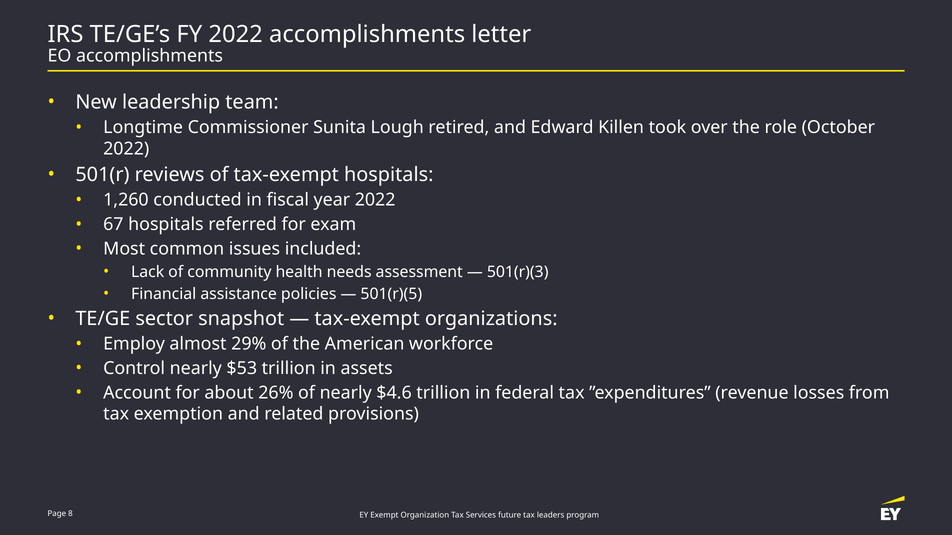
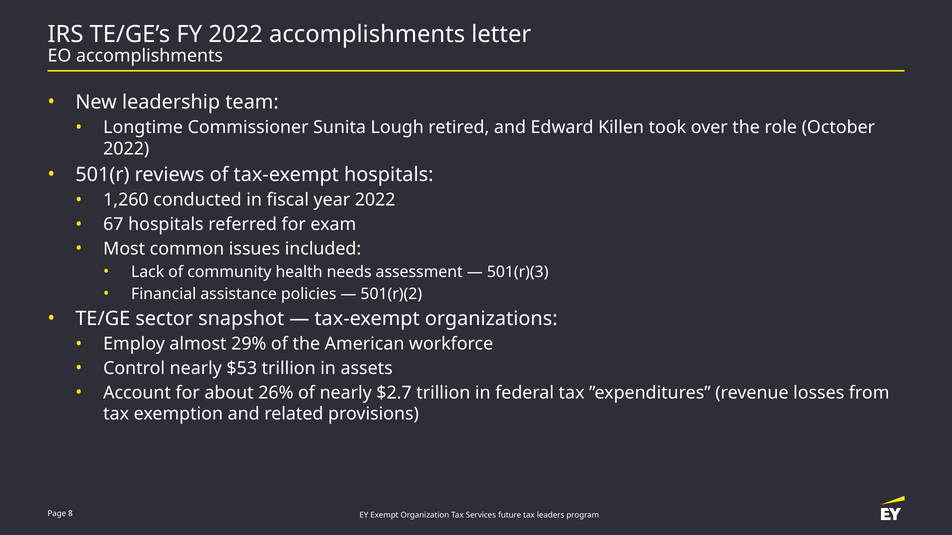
501(r)(5: 501(r)(5 -> 501(r)(2 (391, 294)
$4.6: $4.6 -> $2.7 (394, 393)
